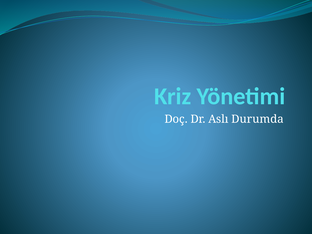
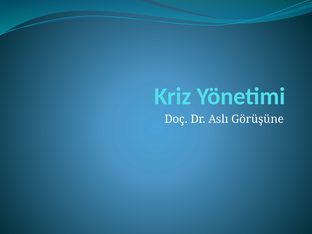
Durumda: Durumda -> Görüşüne (258, 119)
